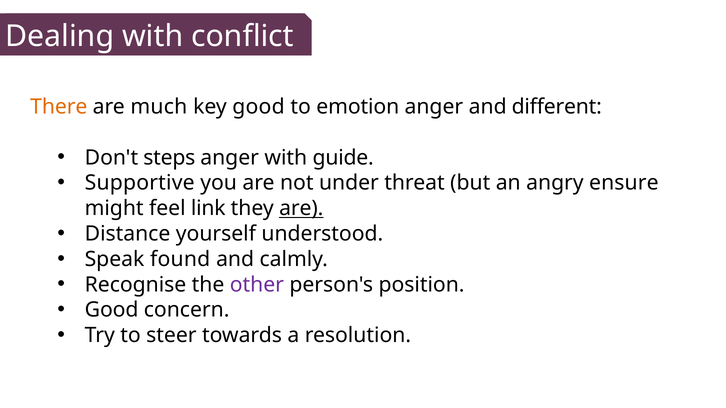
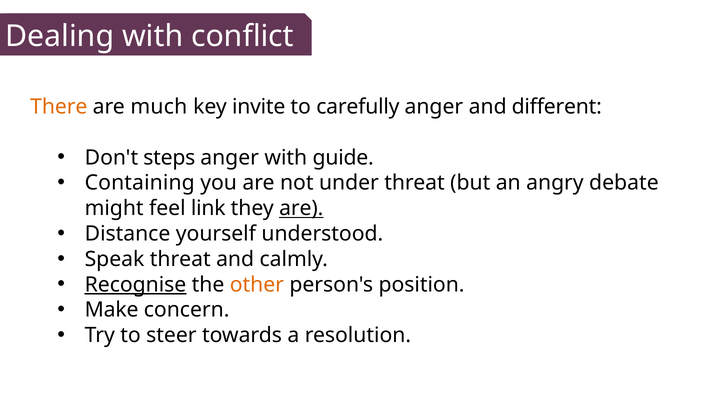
key good: good -> invite (259, 107)
emotion: emotion -> carefully (358, 107)
Supportive: Supportive -> Containing (140, 183)
ensure: ensure -> debate (624, 183)
Speak found: found -> threat (180, 259)
Recognise underline: none -> present (135, 285)
other colour: purple -> orange (257, 285)
Good: Good -> Make (112, 310)
